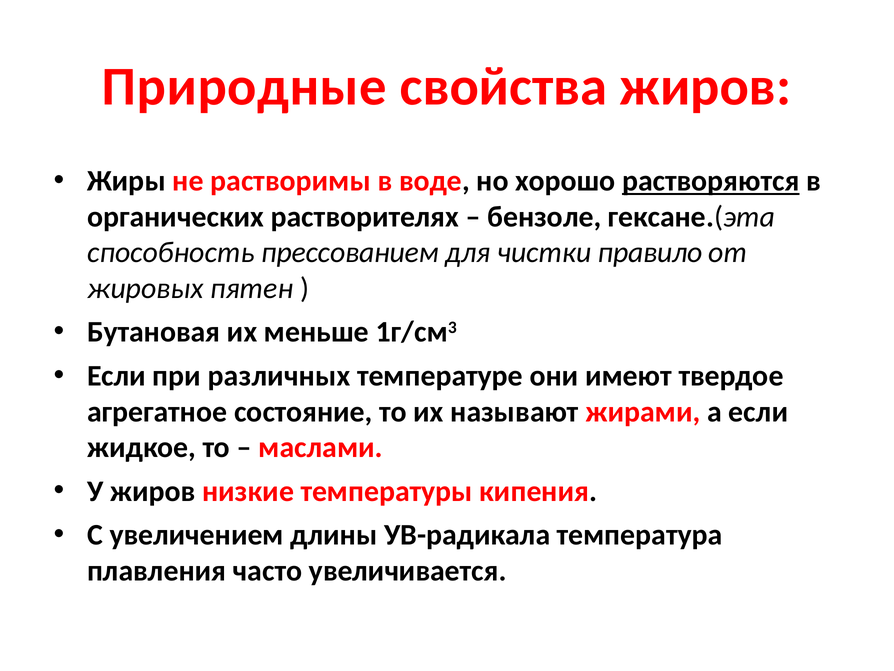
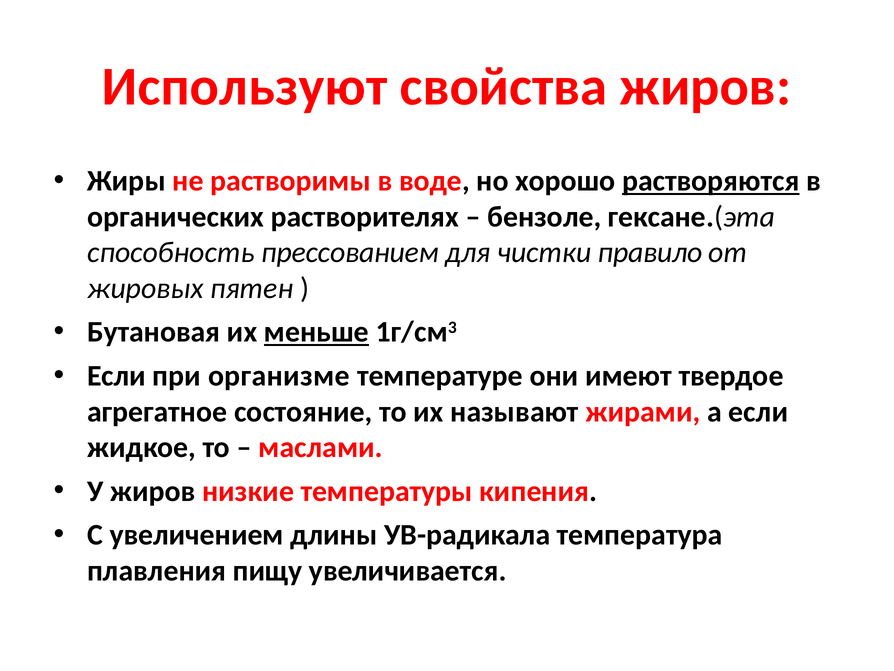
Природные: Природные -> Используют (245, 87)
меньше underline: none -> present (316, 332)
различных: различных -> организме (279, 376)
часто: часто -> пищу (268, 570)
